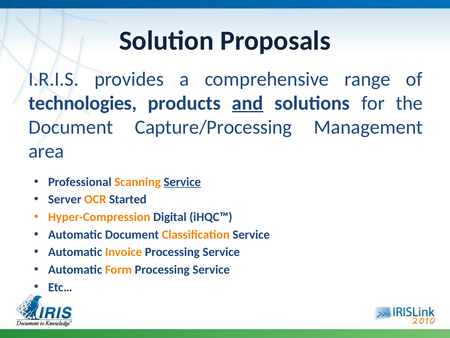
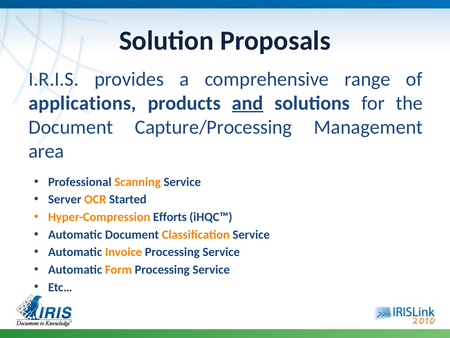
technologies: technologies -> applications (82, 103)
Service underline: present -> none (182, 182)
Digital: Digital -> Efforts (170, 217)
